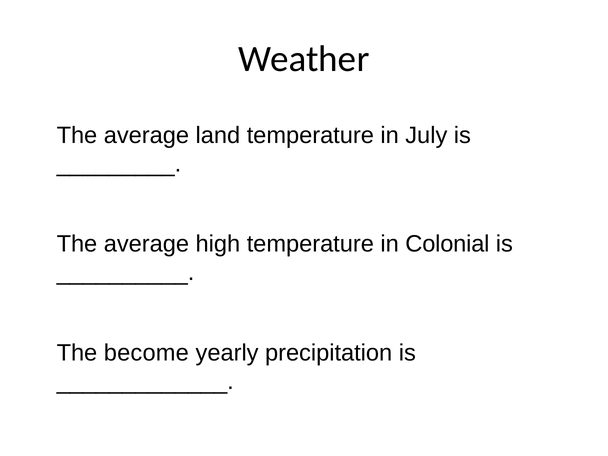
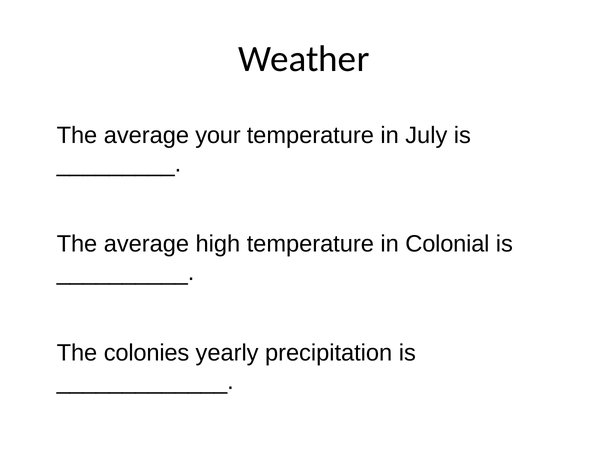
land: land -> your (218, 135)
become: become -> colonies (147, 353)
